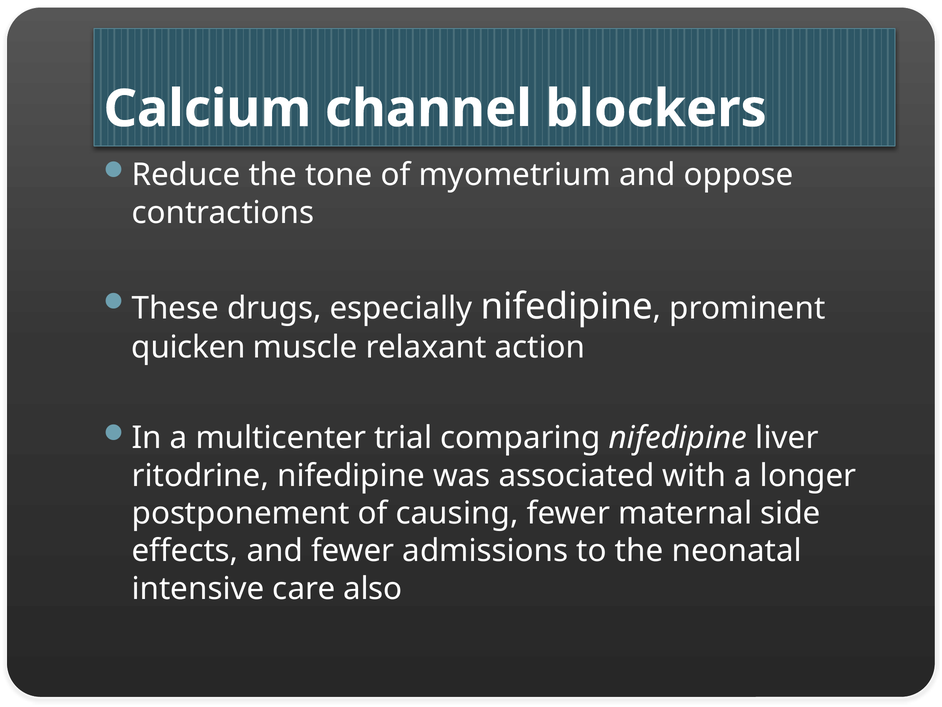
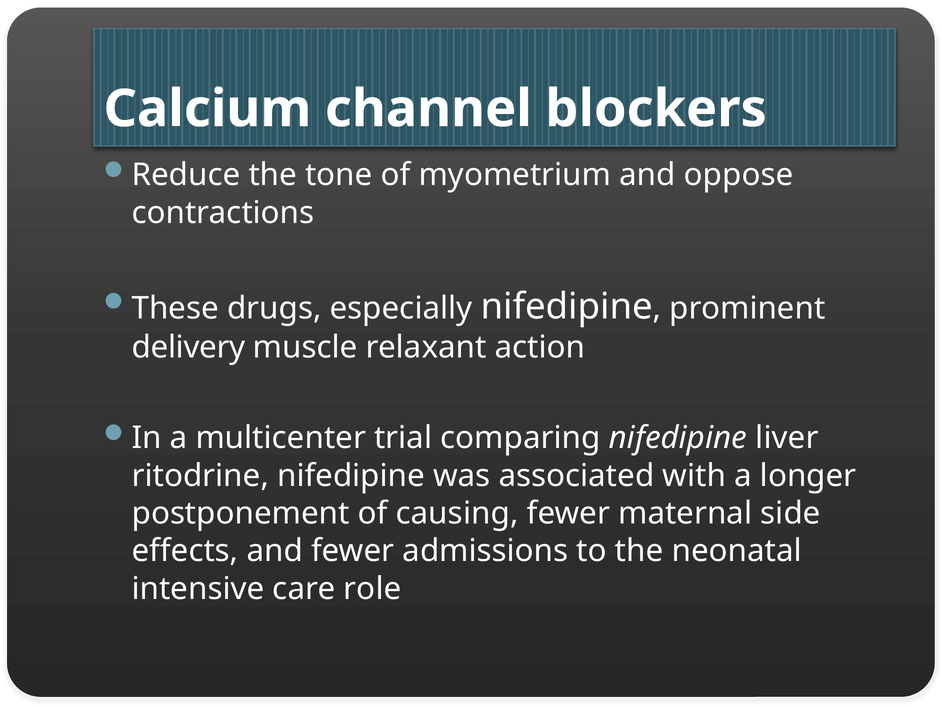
quicken: quicken -> delivery (188, 347)
also: also -> role (372, 588)
